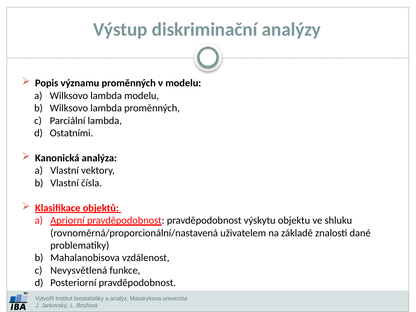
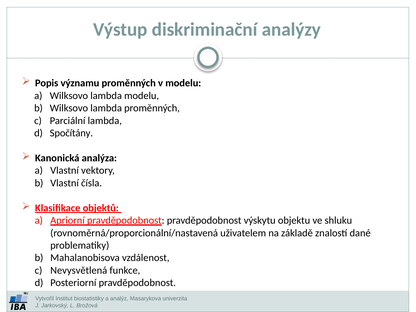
Ostatními: Ostatními -> Spočítány (71, 133)
